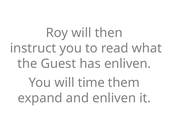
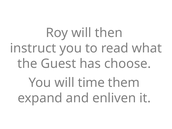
has enliven: enliven -> choose (128, 64)
